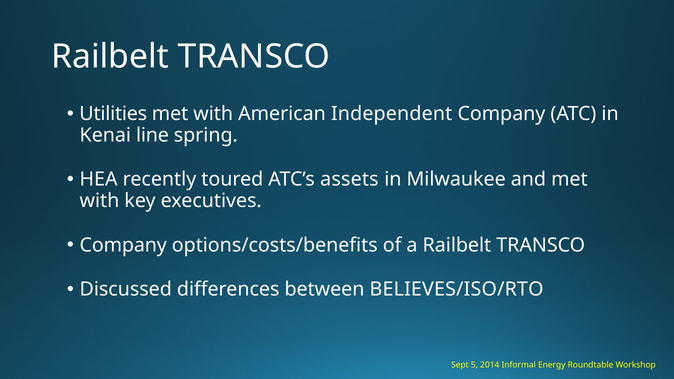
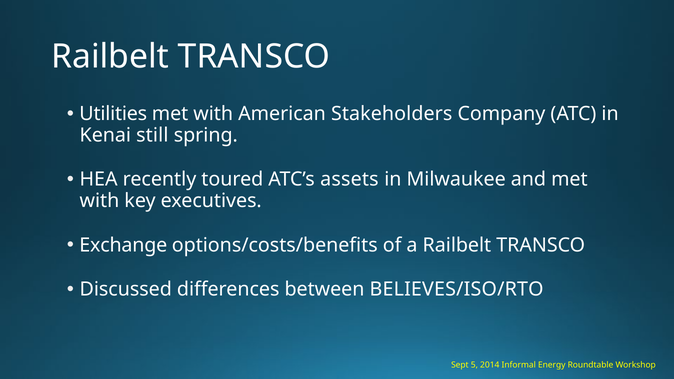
Independent: Independent -> Stakeholders (392, 114)
line: line -> still (152, 135)
Company: Company -> Exchange (123, 245)
